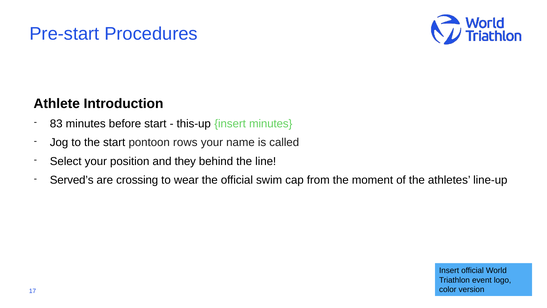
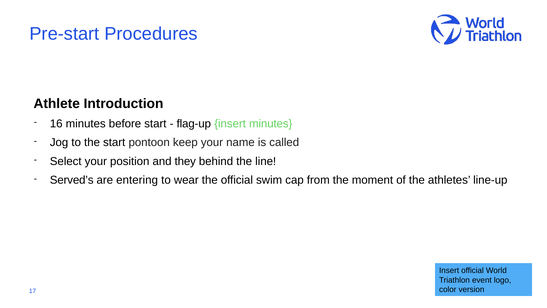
83: 83 -> 16 (56, 124)
this-up: this-up -> flag-up (194, 124)
rows: rows -> keep (185, 142)
crossing: crossing -> entering (137, 180)
